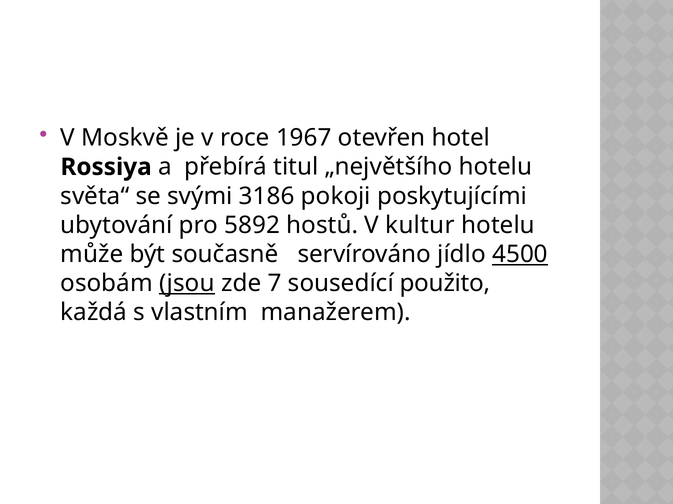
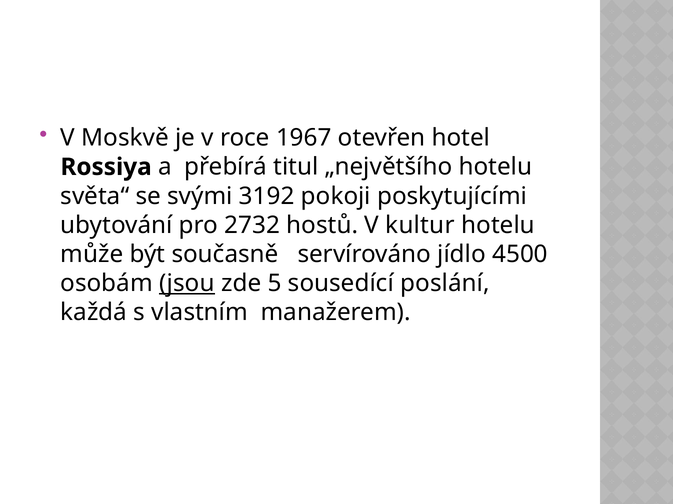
3186: 3186 -> 3192 (267, 196)
5892: 5892 -> 2732 (252, 225)
4500 underline: present -> none (520, 255)
7: 7 -> 5 (275, 284)
použito: použito -> poslání (445, 284)
